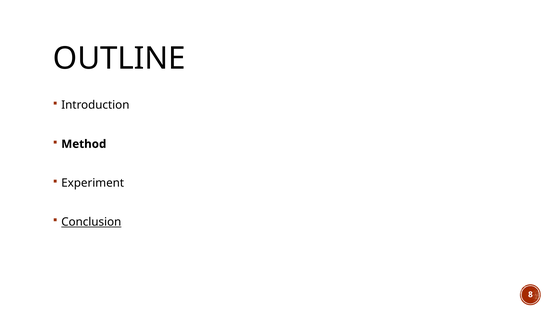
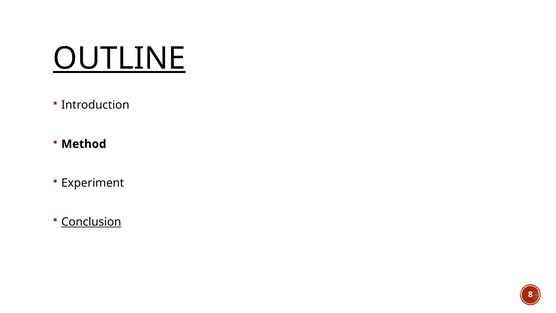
OUTLINE underline: none -> present (119, 59)
